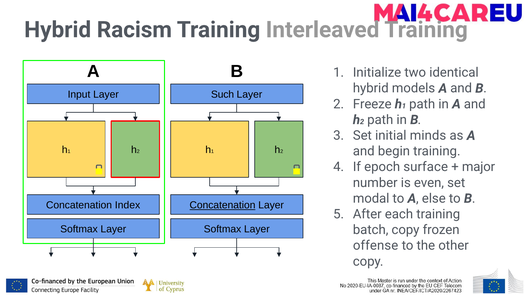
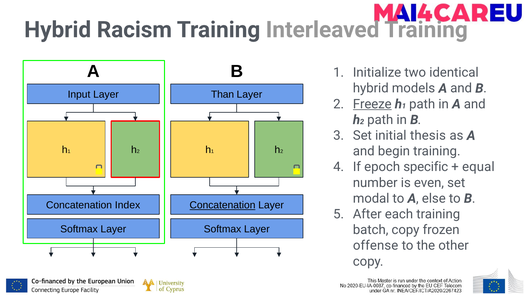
Such: Such -> Than (223, 95)
Freeze underline: none -> present (372, 104)
minds: minds -> thesis (428, 136)
surface: surface -> specific (426, 167)
major: major -> equal (478, 167)
